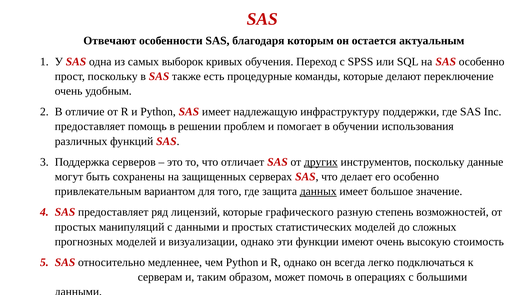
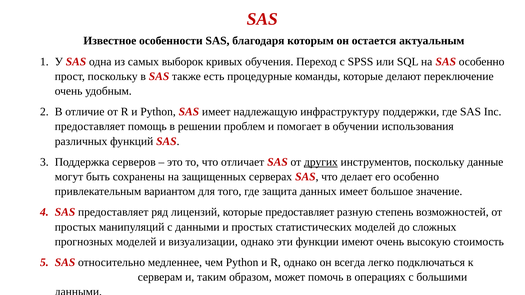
Отвечают: Отвечают -> Известное (110, 41)
данных underline: present -> none (318, 192)
которые графического: графического -> предоставляет (300, 212)
